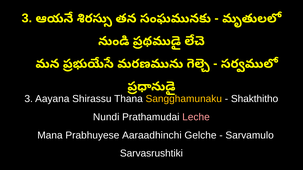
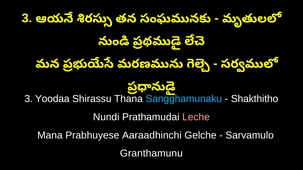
Aayana: Aayana -> Yoodaa (52, 99)
Sangghamunaku colour: yellow -> light blue (184, 99)
Sarvasrushtiki: Sarvasrushtiki -> Granthamunu (151, 154)
